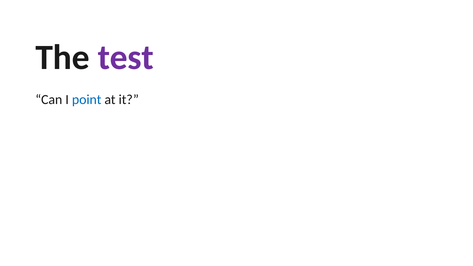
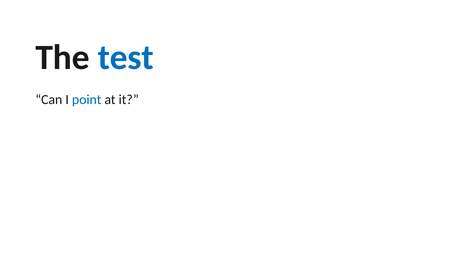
test colour: purple -> blue (126, 57)
